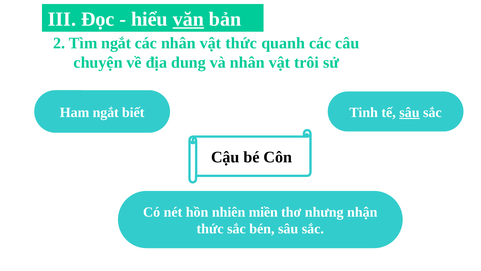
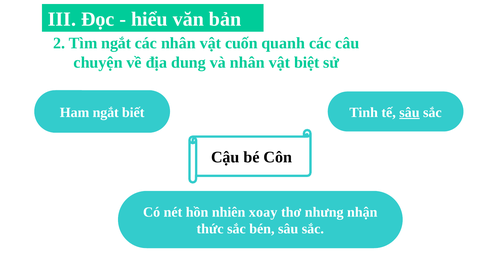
văn underline: present -> none (188, 19)
vật thức: thức -> cuốn (241, 43)
trôi: trôi -> biệt (307, 62)
miền: miền -> xoay (263, 212)
